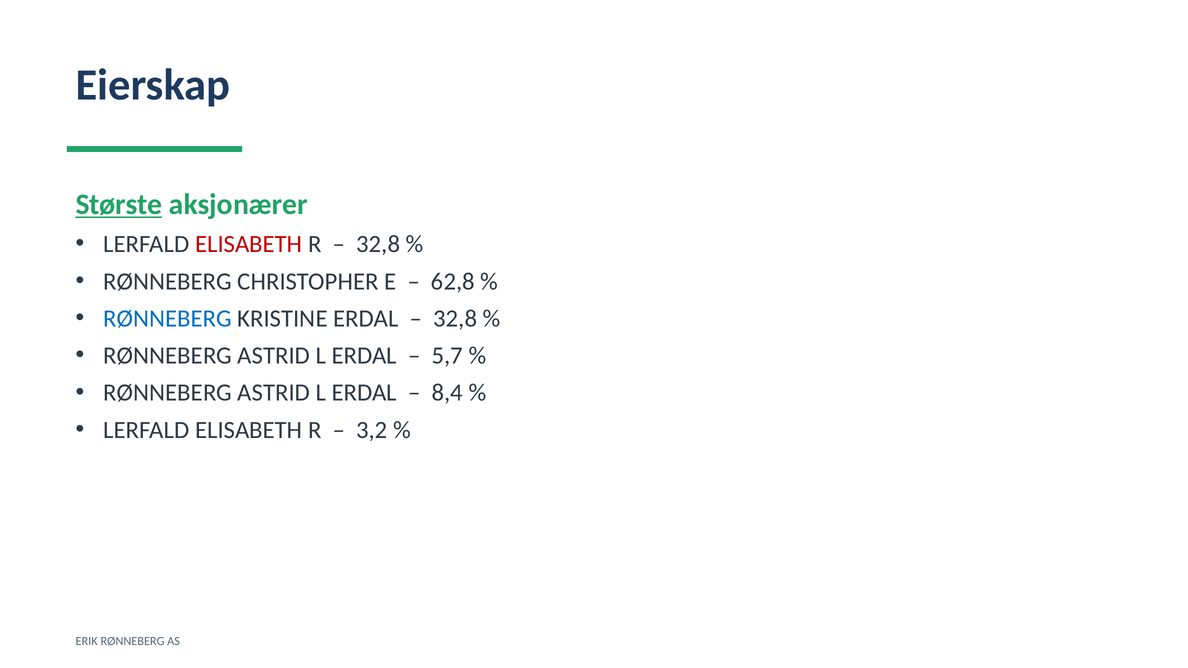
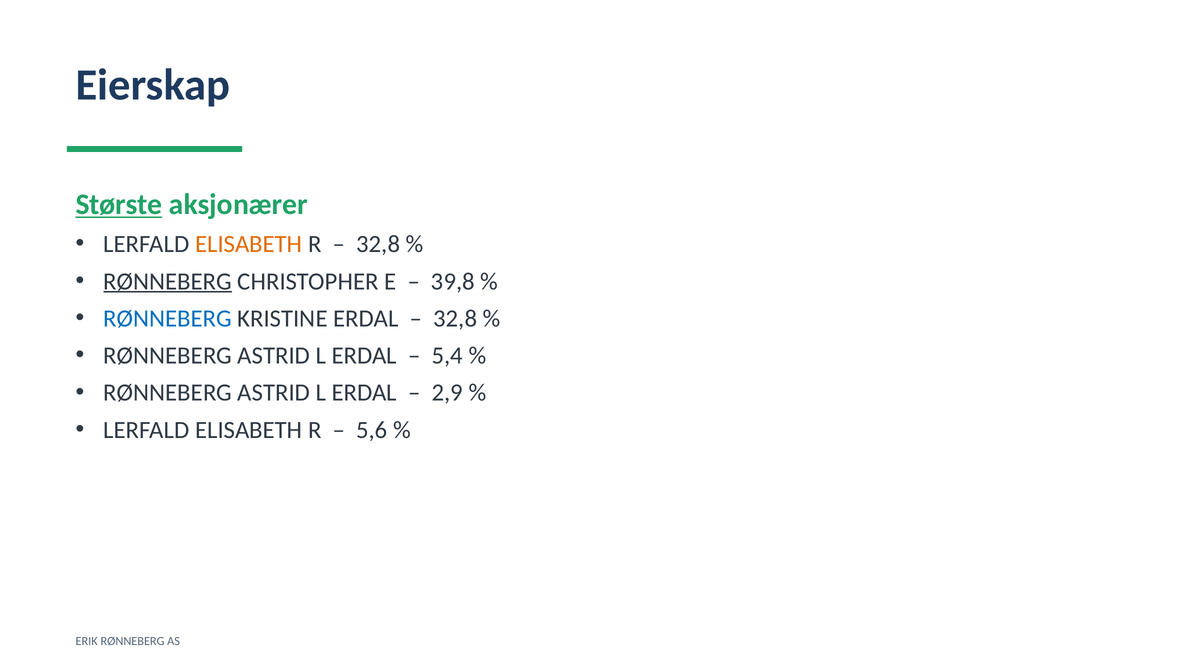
ELISABETH colour: red -> orange (249, 244)
RØNNEBERG underline: none -> present (168, 281)
62,8: 62,8 -> 39,8 (453, 281)
5,7: 5,7 -> 5,4 (447, 356)
8,4: 8,4 -> 2,9 (447, 393)
3,2: 3,2 -> 5,6 (372, 430)
